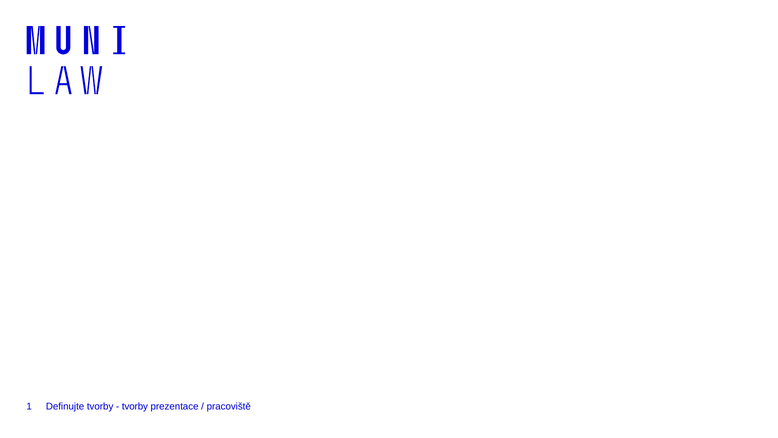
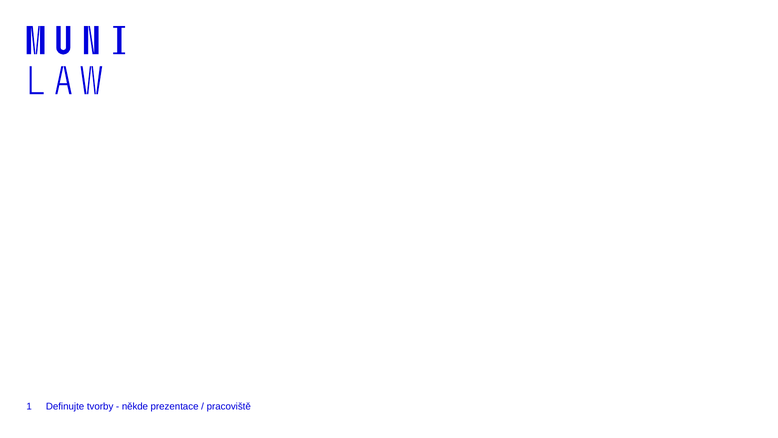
tvorby: tvorby -> někde (135, 406)
